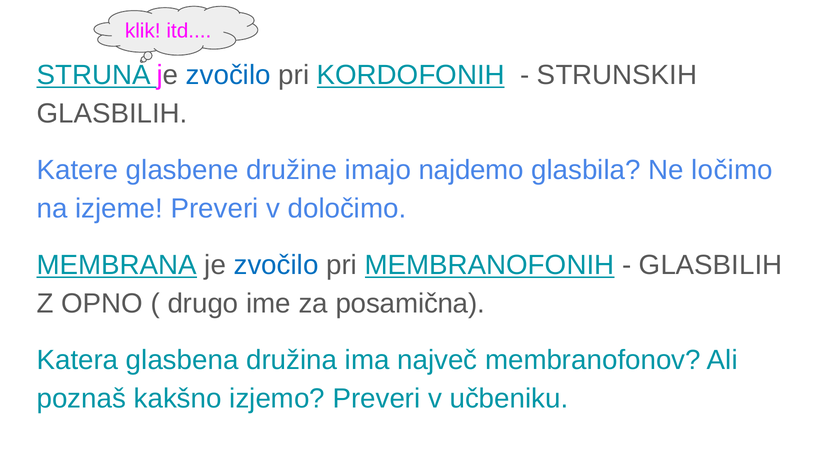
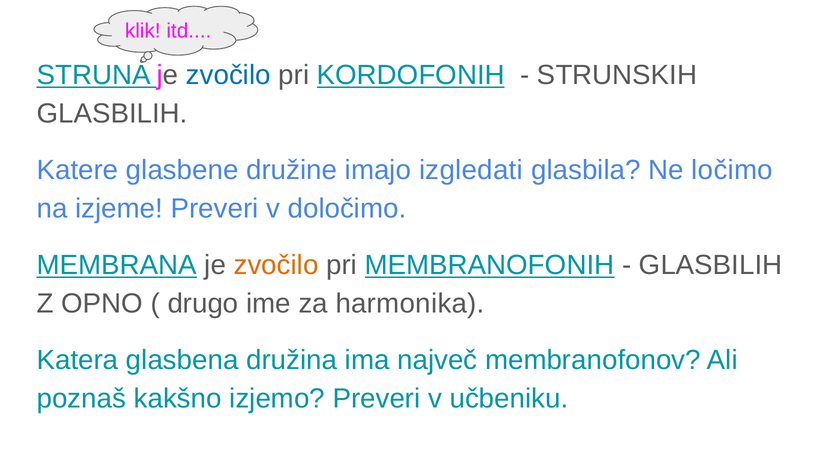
najdemo: najdemo -> izgledati (471, 170)
zvočilo colour: blue -> orange (276, 265)
posamična: posamična -> harmonika (410, 304)
